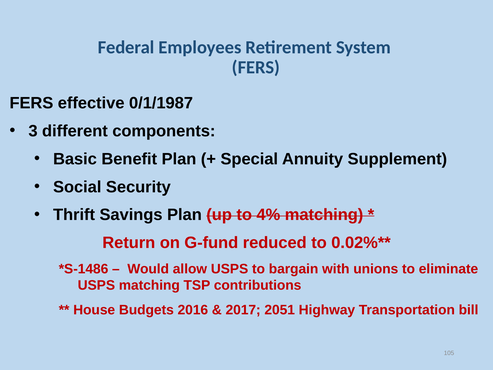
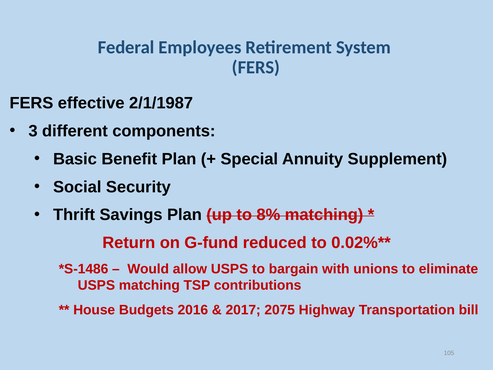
0/1/1987: 0/1/1987 -> 2/1/1987 (161, 103)
4%: 4% -> 8% (268, 215)
2051: 2051 -> 2075 (280, 310)
